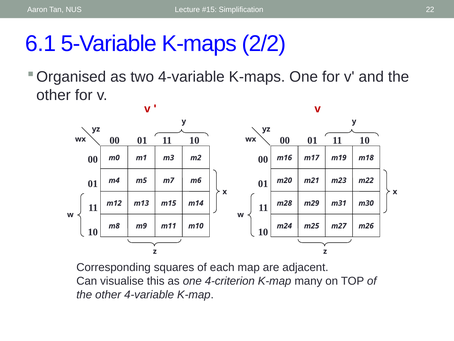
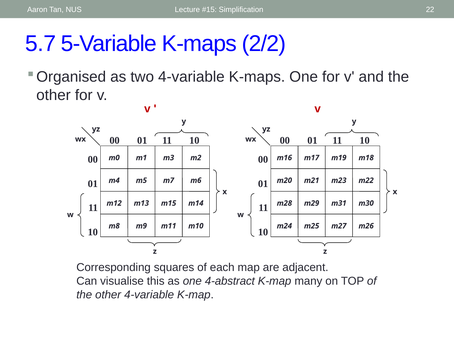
6.1: 6.1 -> 5.7 (41, 44)
4-criterion: 4-criterion -> 4-abstract (230, 281)
